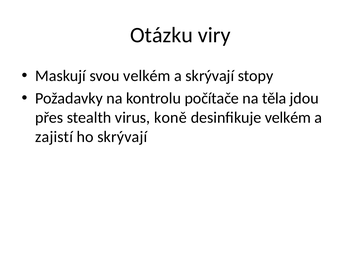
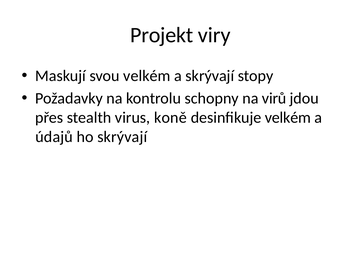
Otázku: Otázku -> Projekt (162, 35)
počítače: počítače -> schopny (212, 98)
těla: těla -> virů (274, 98)
zajistí: zajistí -> údajů (54, 137)
